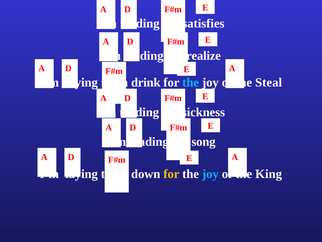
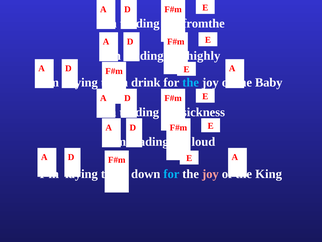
satisfies: satisfies -> fromthe (204, 23)
realize: realize -> highly (203, 56)
Steal: Steal -> Baby (269, 82)
song: song -> loud (203, 141)
for colour: yellow -> light blue (171, 174)
joy colour: light blue -> pink (210, 174)
